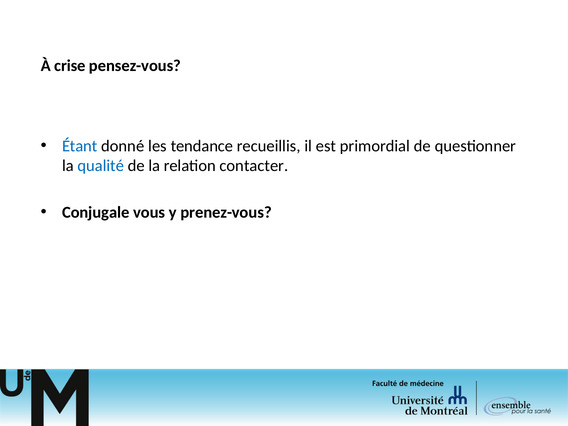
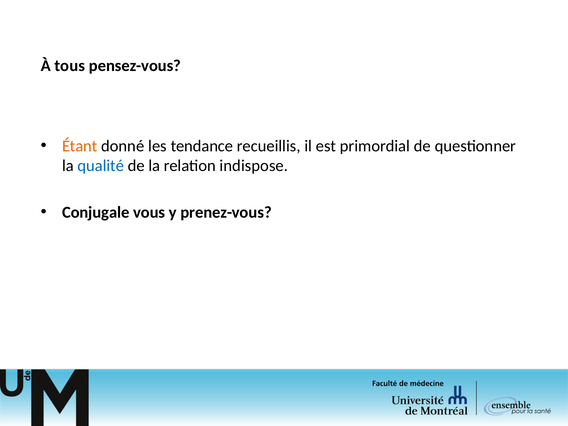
crise: crise -> tous (70, 66)
Étant colour: blue -> orange (80, 146)
contacter: contacter -> indispose (254, 166)
